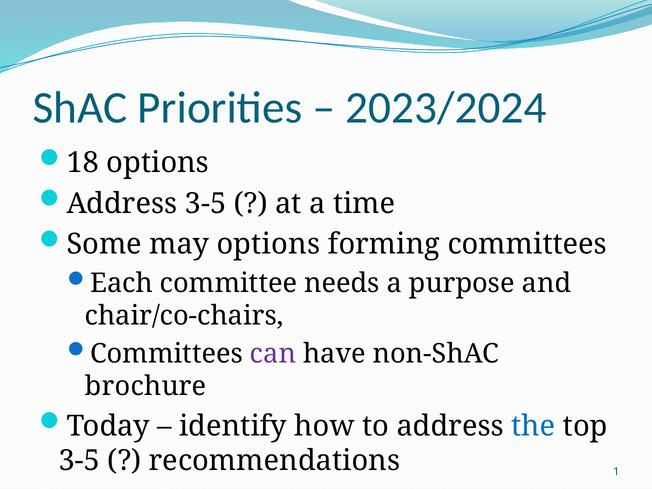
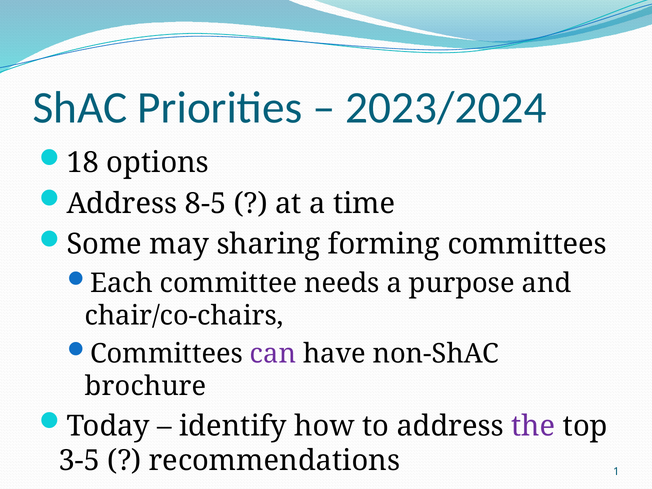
Address 3-5: 3-5 -> 8-5 (206, 204)
may options: options -> sharing (269, 244)
the colour: blue -> purple (533, 426)
